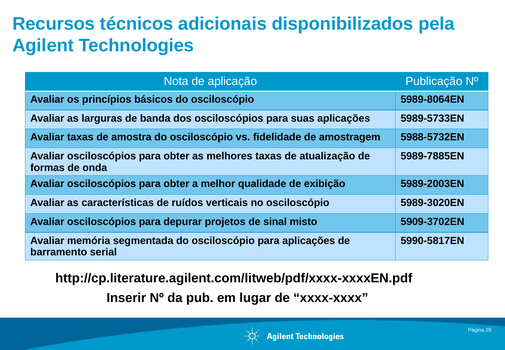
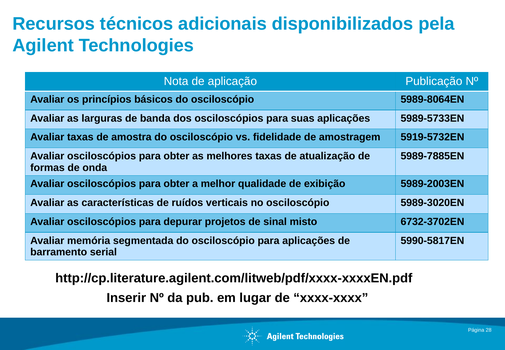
5988-5732EN: 5988-5732EN -> 5919-5732EN (432, 137)
5909-3702EN: 5909-3702EN -> 6732-3702EN (432, 221)
